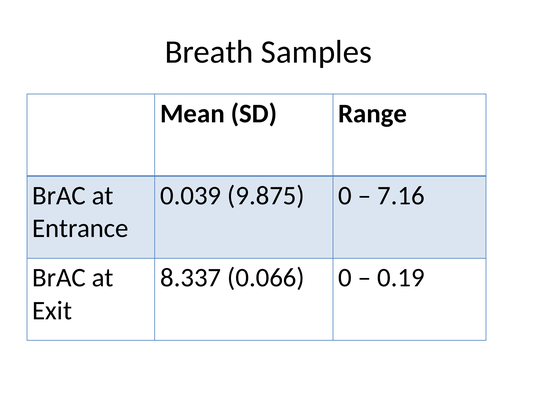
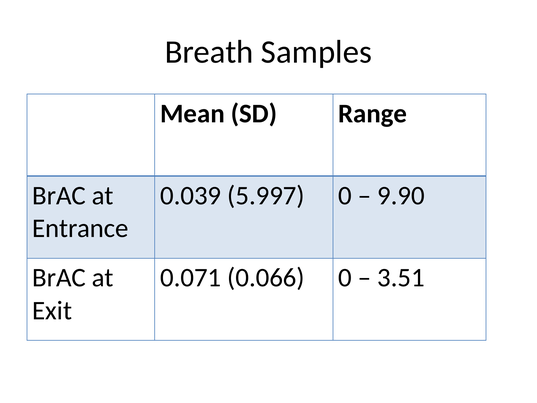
9.875: 9.875 -> 5.997 (266, 195)
7.16: 7.16 -> 9.90 (401, 195)
8.337: 8.337 -> 0.071 (191, 278)
0.19: 0.19 -> 3.51 (401, 278)
